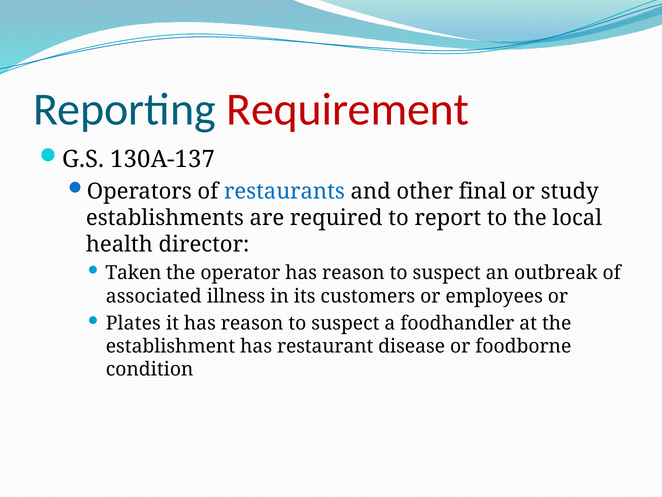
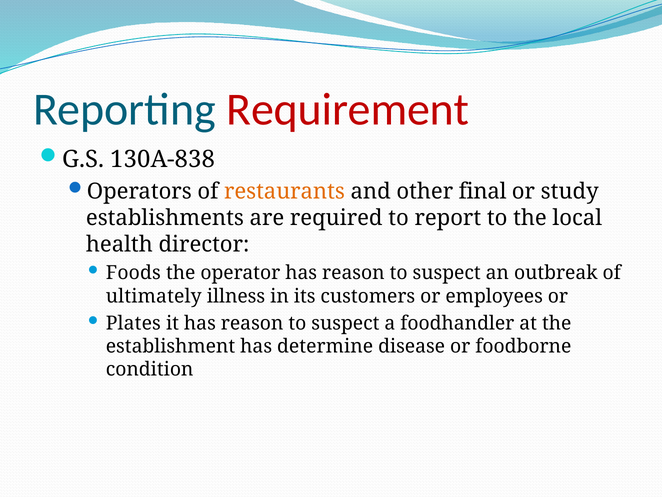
130A-137: 130A-137 -> 130A-838 (163, 159)
restaurants colour: blue -> orange (284, 191)
Taken: Taken -> Foods (133, 273)
associated: associated -> ultimately (154, 296)
restaurant: restaurant -> determine (325, 346)
